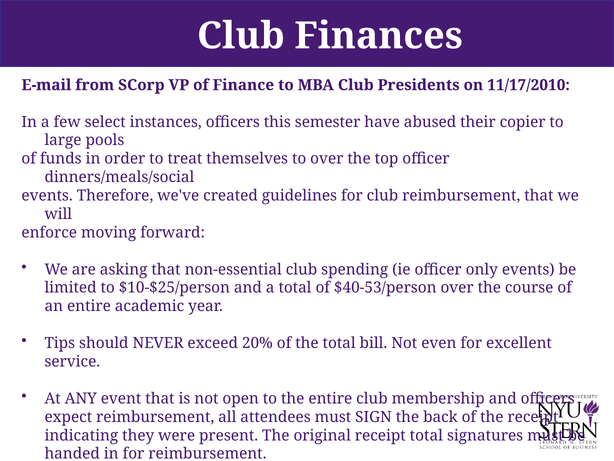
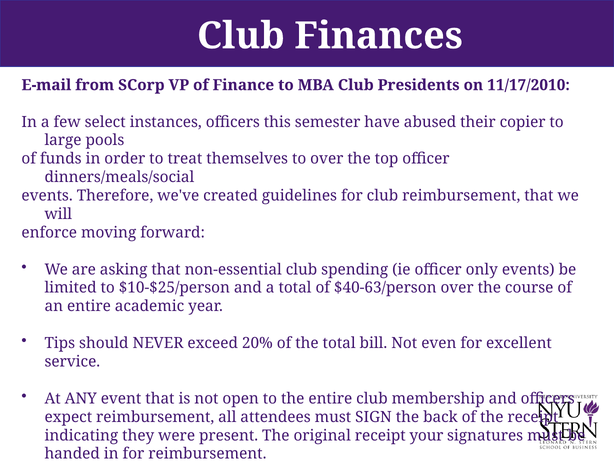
$40-53/person: $40-53/person -> $40-63/person (385, 288)
receipt total: total -> your (426, 435)
